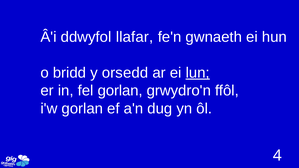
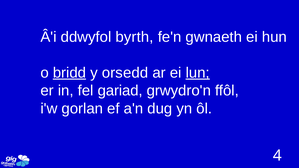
llafar: llafar -> byrth (135, 37)
bridd underline: none -> present (69, 73)
fel gorlan: gorlan -> gariad (120, 91)
